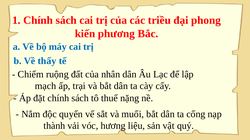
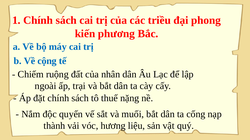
thấy: thấy -> cộng (47, 61)
mạch: mạch -> ngoài (46, 86)
